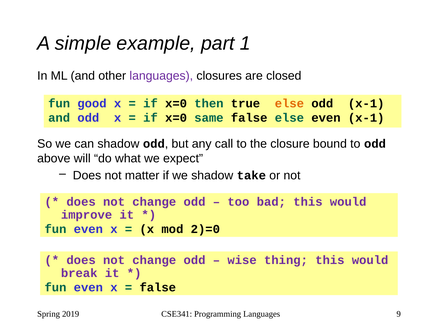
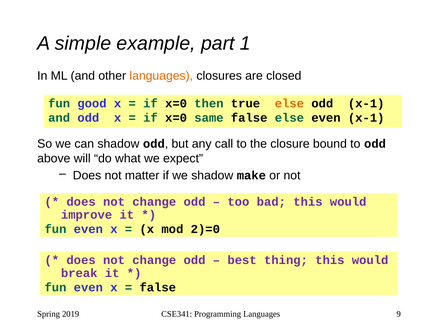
languages colour: purple -> orange (161, 76)
take: take -> make (251, 176)
wise: wise -> best (242, 261)
